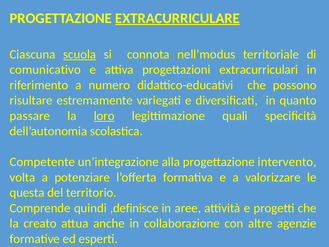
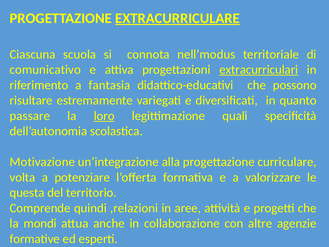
scuola underline: present -> none (80, 54)
extracurriculari underline: none -> present (259, 70)
numero: numero -> fantasia (109, 85)
Competente: Competente -> Motivazione (42, 162)
intervento: intervento -> curriculare (287, 162)
,definisce: ,definisce -> ,relazioni (134, 208)
creato: creato -> mondi (40, 223)
